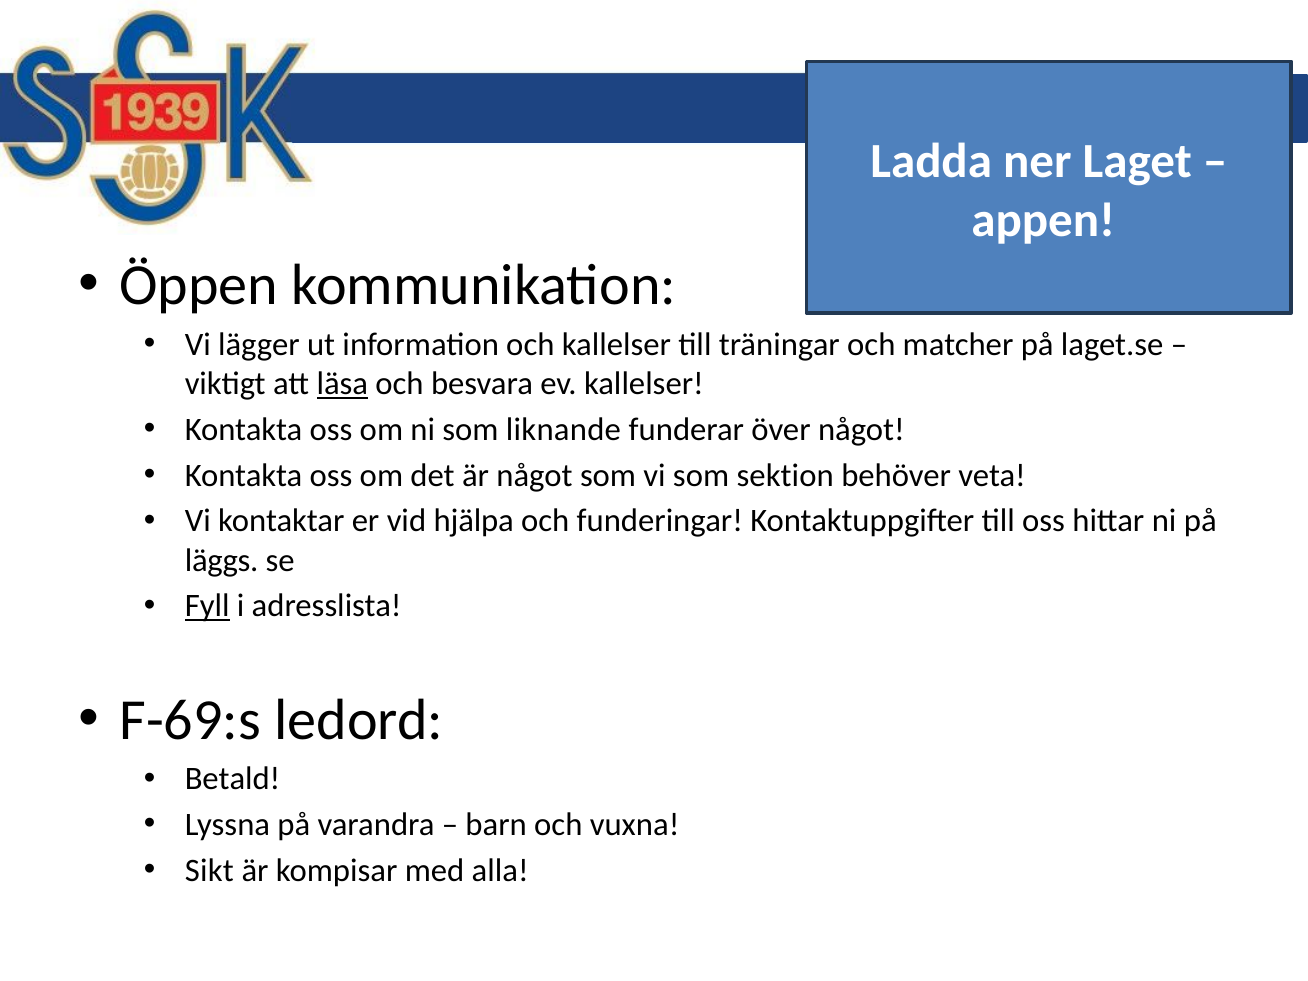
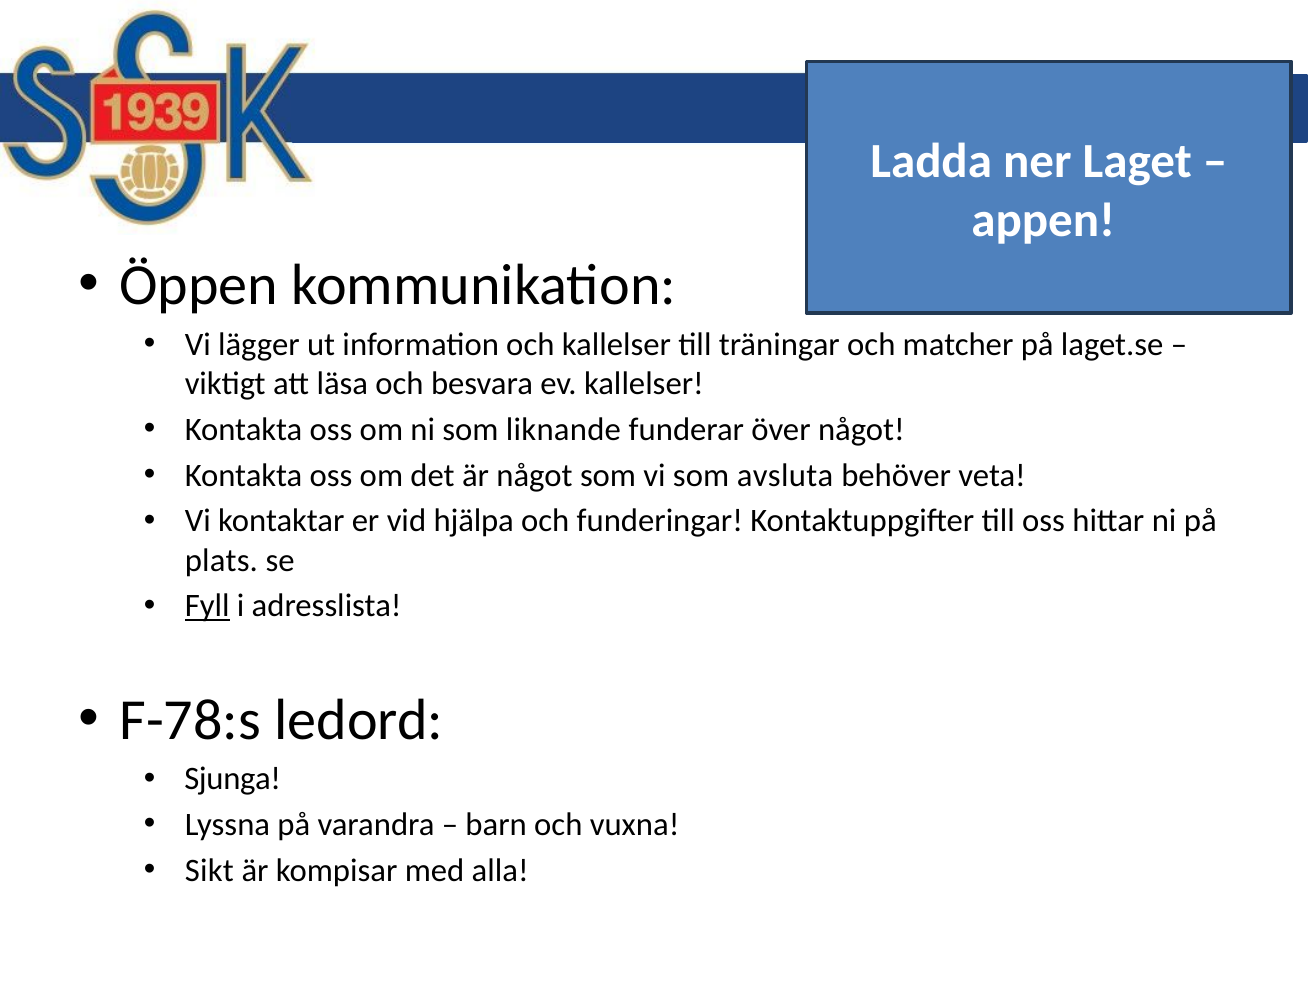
läsa underline: present -> none (342, 384)
sektion: sektion -> avsluta (785, 475)
läggs: läggs -> plats (221, 560)
F-69:s: F-69:s -> F-78:s (190, 720)
Betald: Betald -> Sjunga (233, 779)
